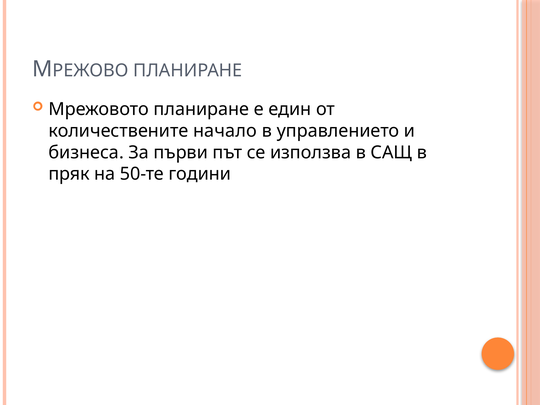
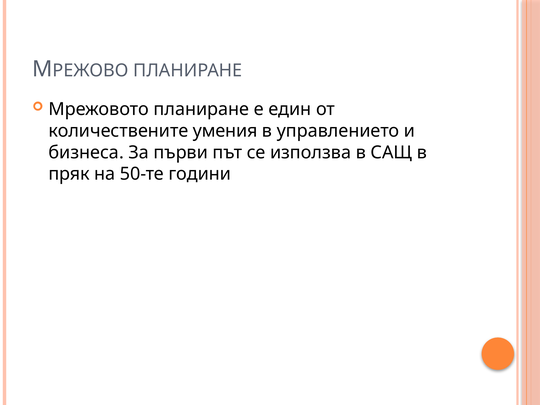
начало: начало -> умения (225, 131)
